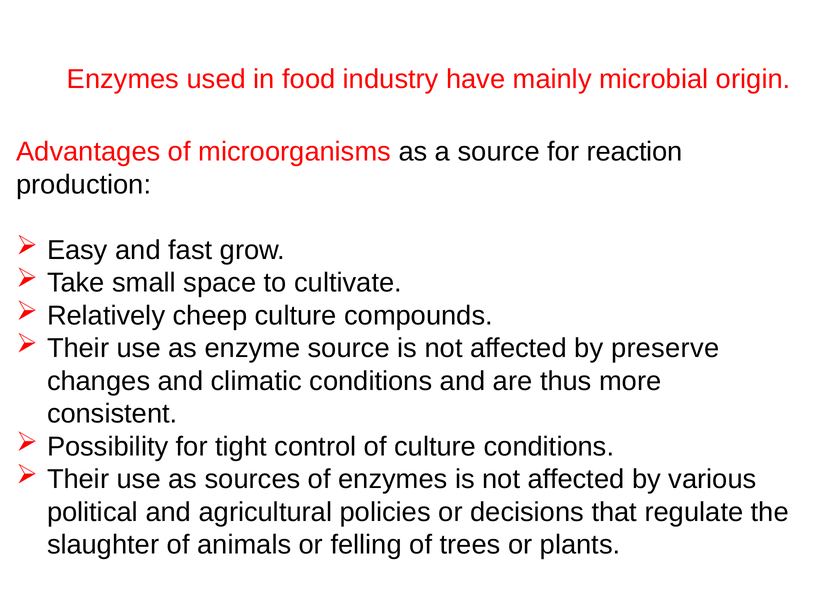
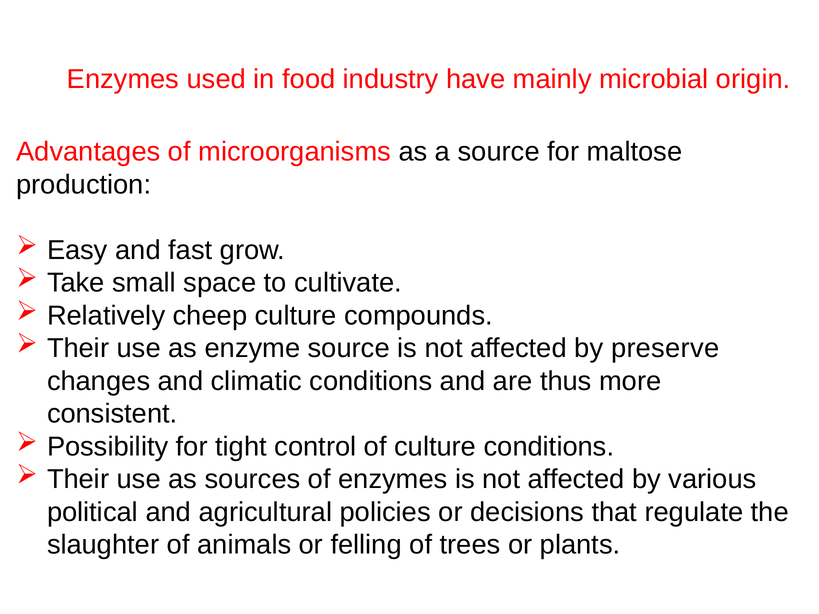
reaction: reaction -> maltose (635, 152)
